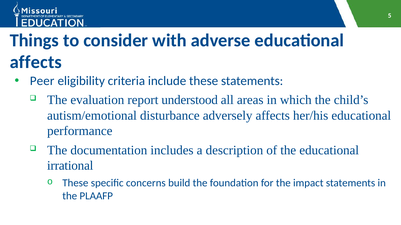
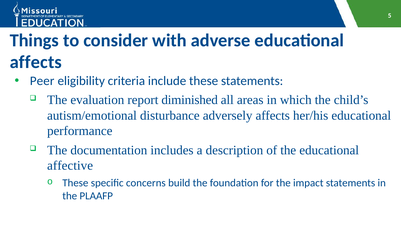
understood: understood -> diminished (190, 100)
irrational: irrational -> affective (70, 166)
